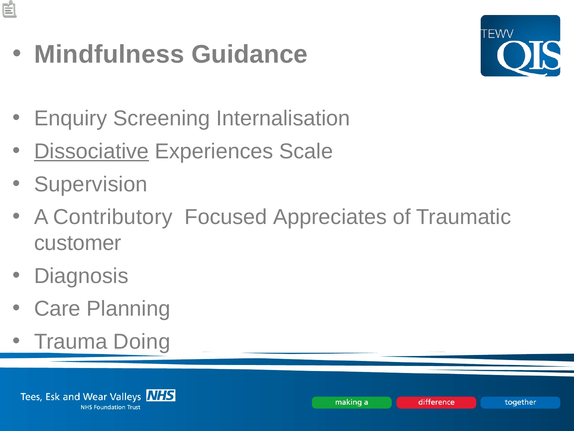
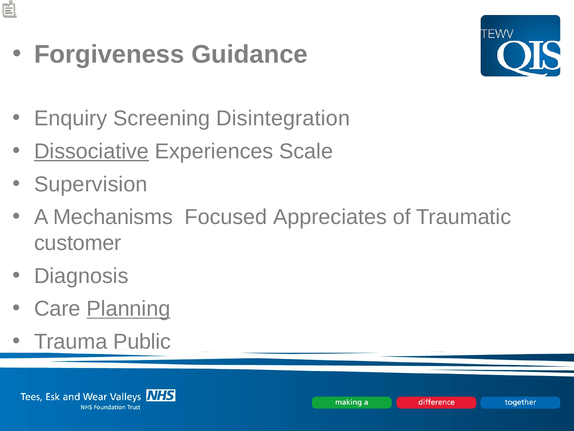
Mindfulness: Mindfulness -> Forgiveness (109, 54)
Internalisation: Internalisation -> Disintegration (283, 118)
Contributory: Contributory -> Mechanisms (113, 217)
Planning underline: none -> present (128, 309)
Doing: Doing -> Public (142, 341)
